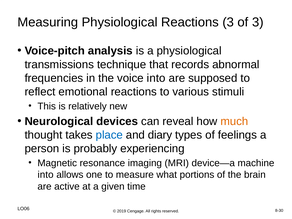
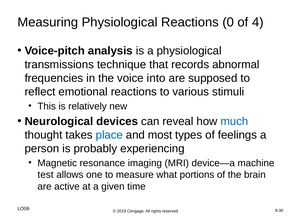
Reactions 3: 3 -> 0 (228, 22)
of 3: 3 -> 4 (258, 22)
much colour: orange -> blue (234, 121)
diary: diary -> most (160, 135)
into: into -> test (46, 175)
